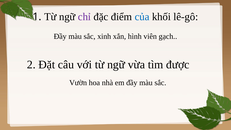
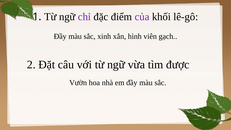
của colour: blue -> purple (142, 17)
